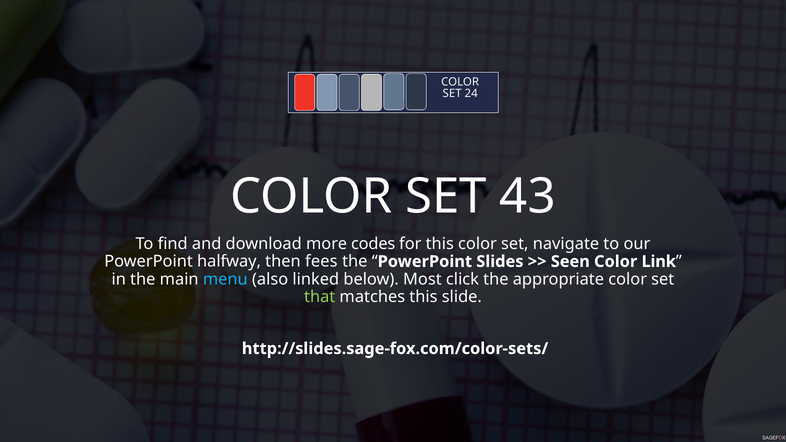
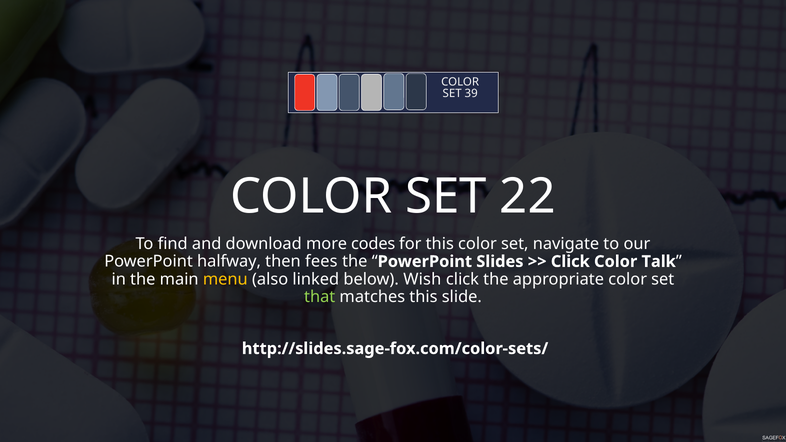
24: 24 -> 39 (471, 93)
43: 43 -> 22 (528, 196)
Seen: Seen -> Click (570, 262)
Link: Link -> Talk (659, 262)
menu colour: light blue -> yellow (225, 279)
Most: Most -> Wish (422, 279)
